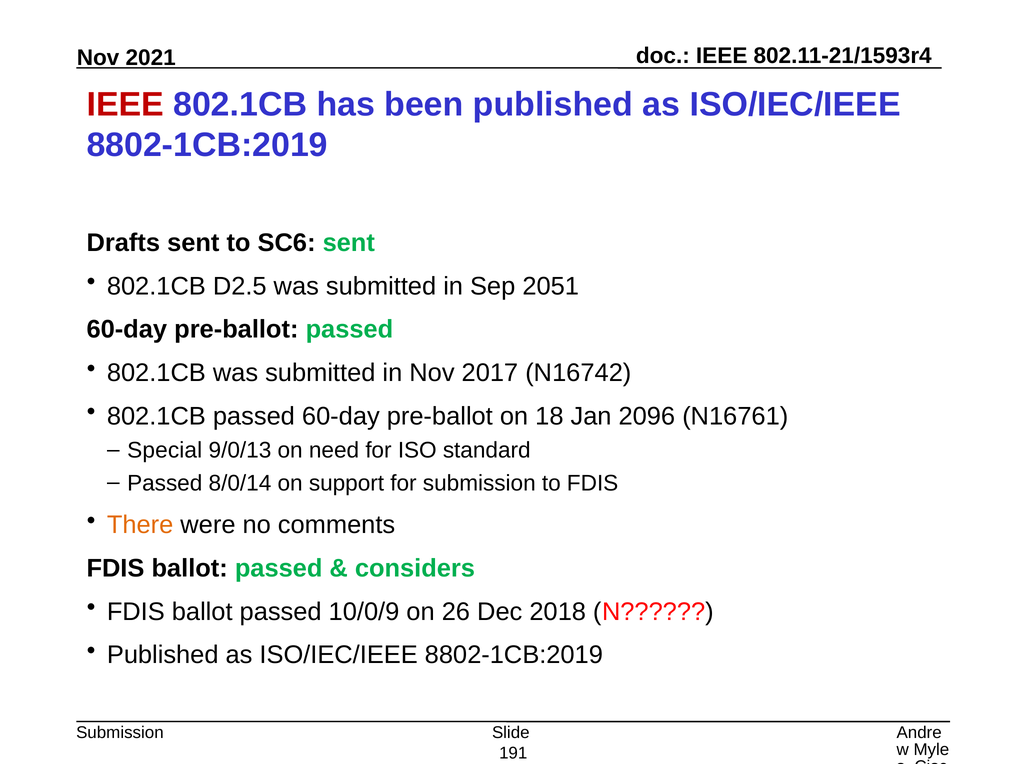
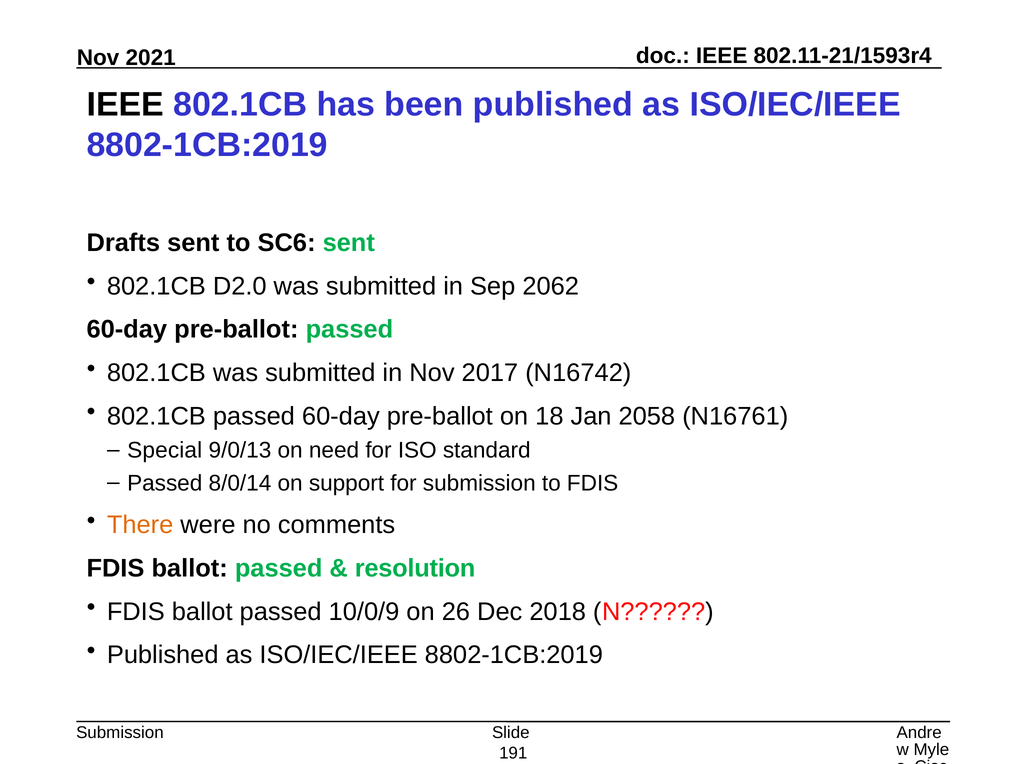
IEEE colour: red -> black (125, 104)
D2.5: D2.5 -> D2.0 (240, 286)
2051: 2051 -> 2062 (551, 286)
2096: 2096 -> 2058 (647, 416)
considers: considers -> resolution (415, 568)
